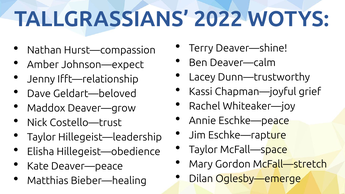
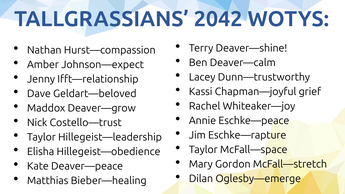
2022: 2022 -> 2042 (218, 19)
